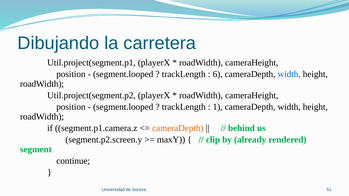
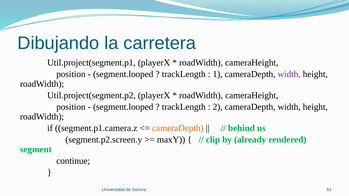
6: 6 -> 1 (218, 74)
width colour: blue -> purple (289, 74)
1: 1 -> 2 (218, 107)
